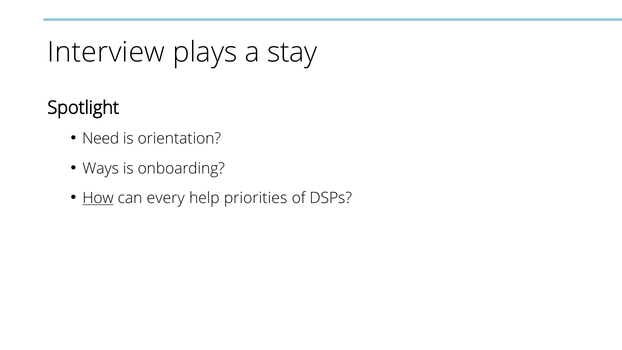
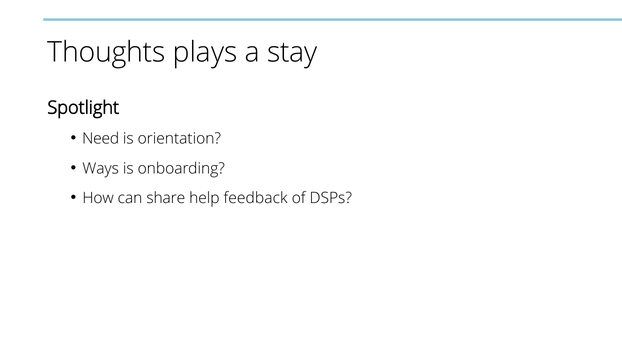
Interview: Interview -> Thoughts (106, 52)
How underline: present -> none (98, 198)
every: every -> share (166, 198)
priorities: priorities -> feedback (256, 198)
